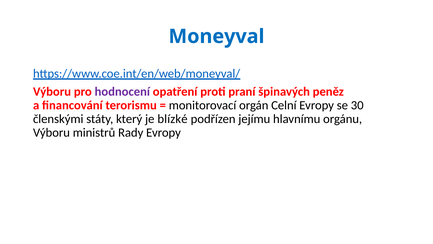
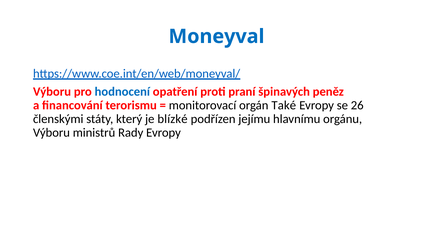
hodnocení colour: purple -> blue (122, 92)
Celní: Celní -> Také (284, 105)
30: 30 -> 26 (357, 105)
